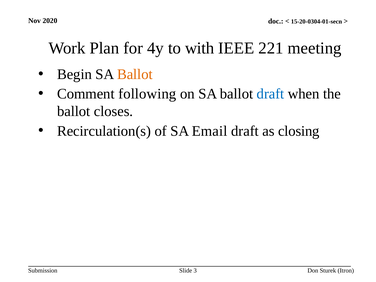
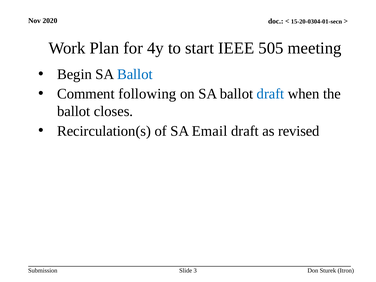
with: with -> start (200, 48)
221: 221 -> 505 (271, 48)
Ballot colour: orange -> blue (135, 74)
closing: closing -> revised (299, 131)
